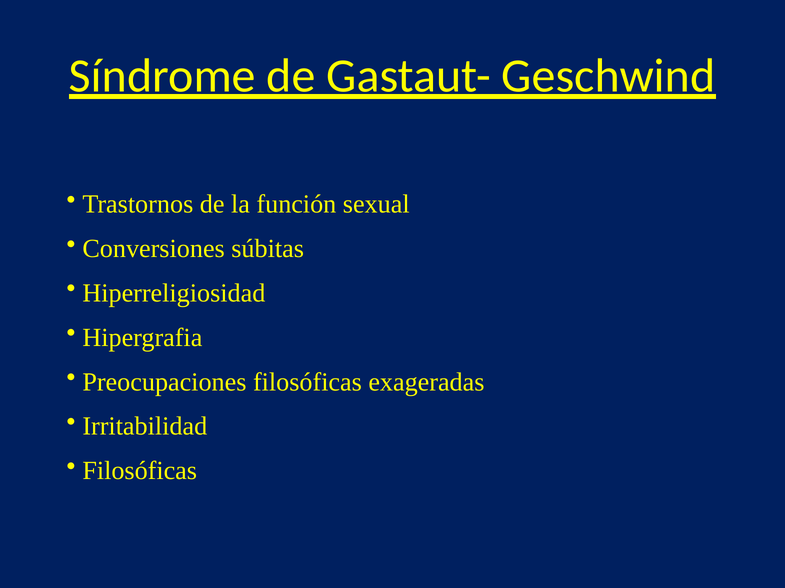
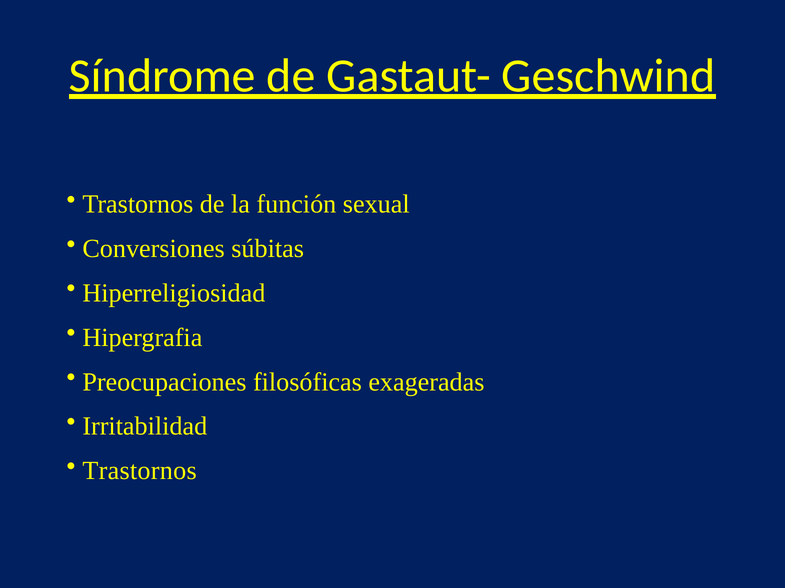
Filosóficas: Filosóficas -> Trastornos (140, 471)
